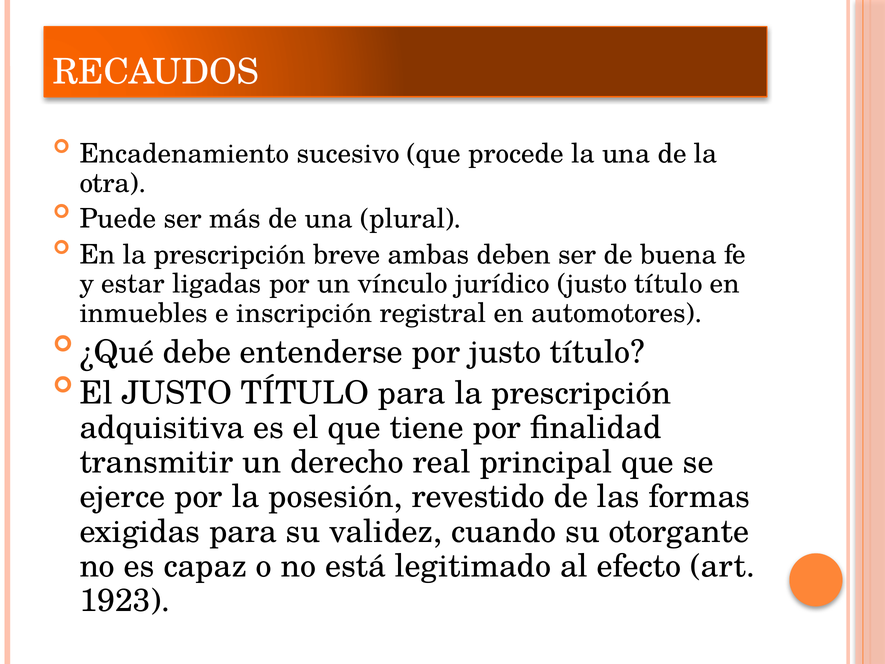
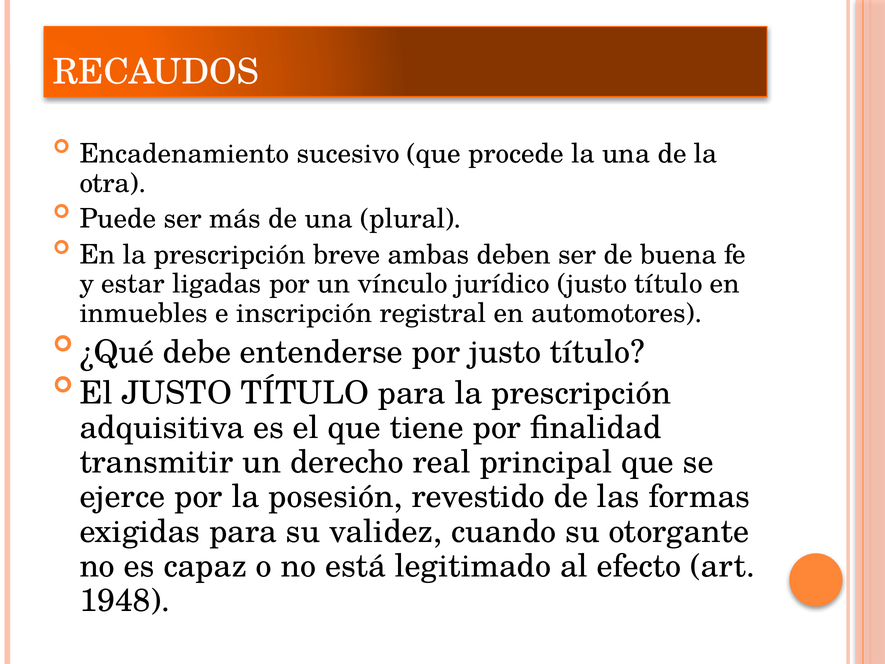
1923: 1923 -> 1948 (125, 600)
